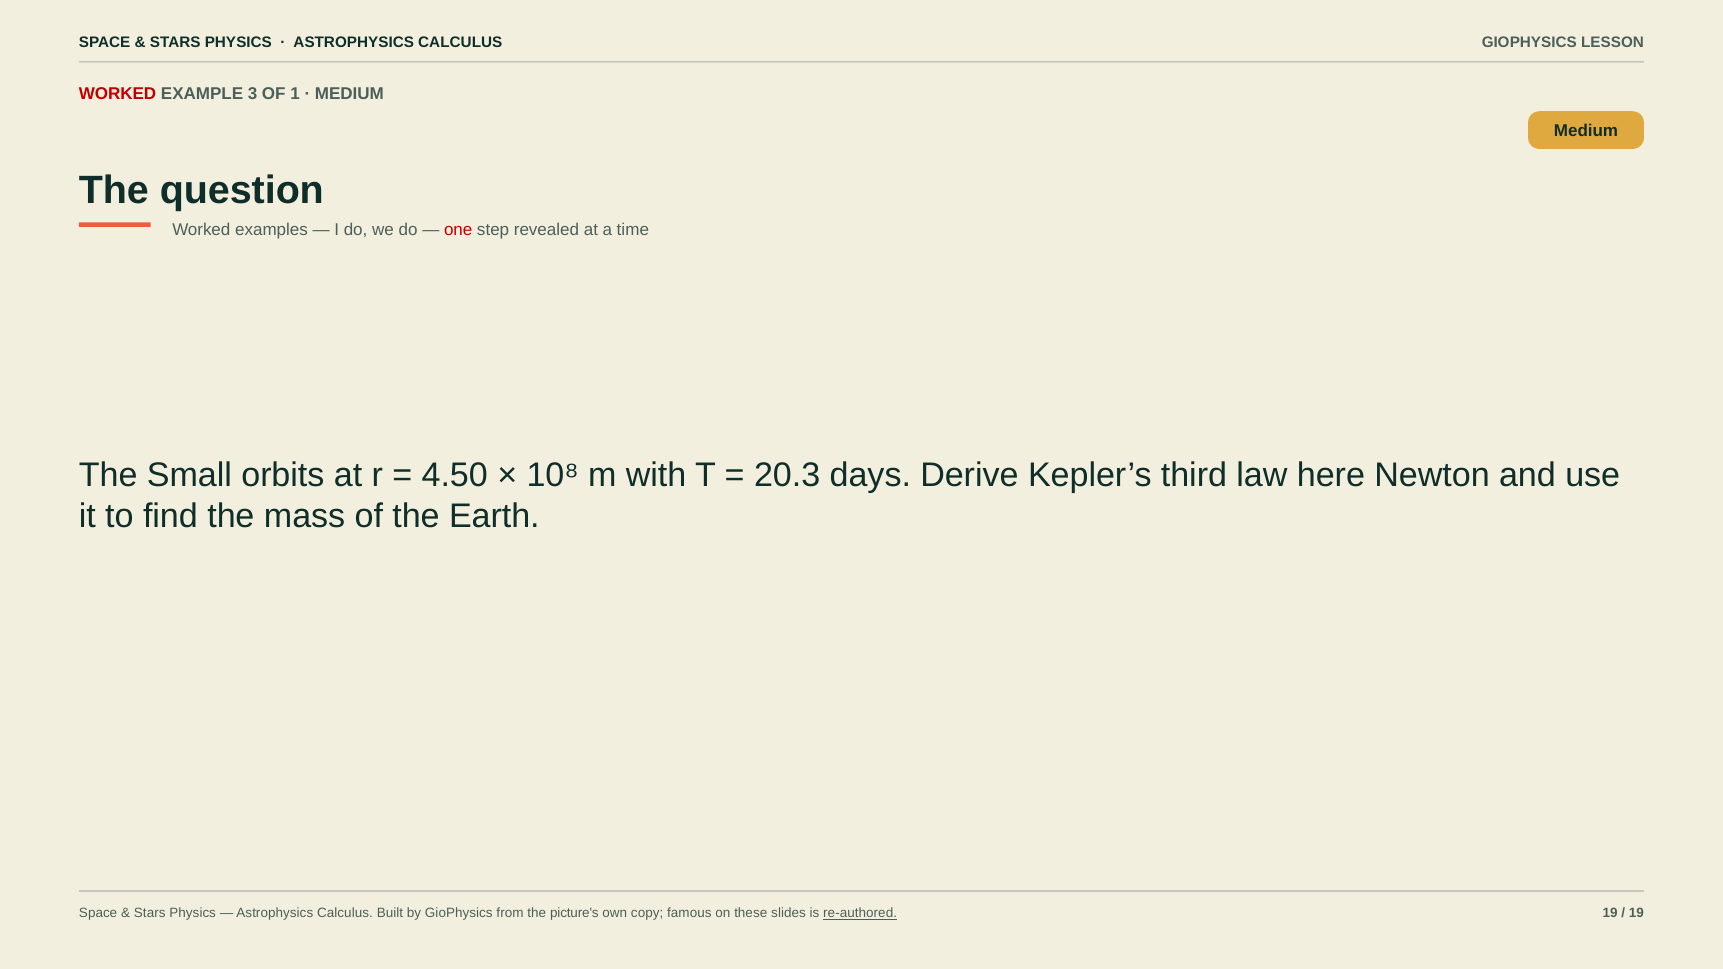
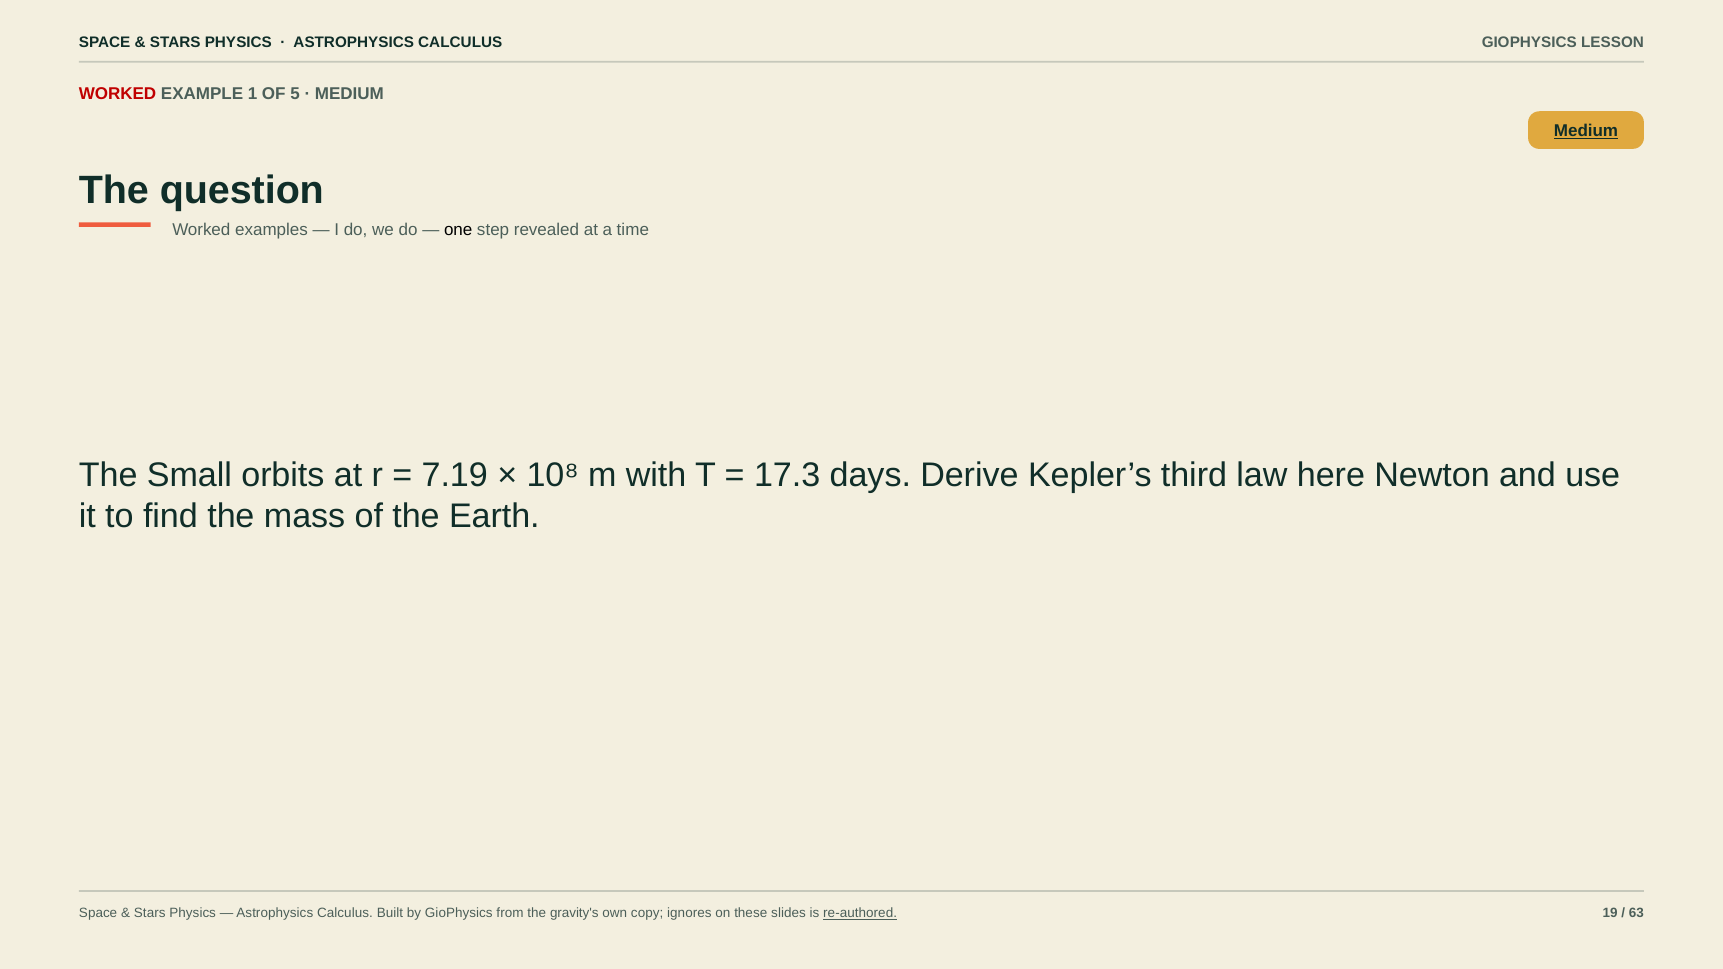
3: 3 -> 1 (253, 94)
1: 1 -> 5 (295, 94)
Medium underline: none -> present (1586, 131)
one colour: red -> black (458, 230)
4.50: 4.50 -> 7.19 (455, 476)
20.3: 20.3 -> 17.3 (787, 476)
picture's: picture's -> gravity's (574, 914)
famous: famous -> ignores (689, 914)
19: 19 -> 63 (1636, 914)
